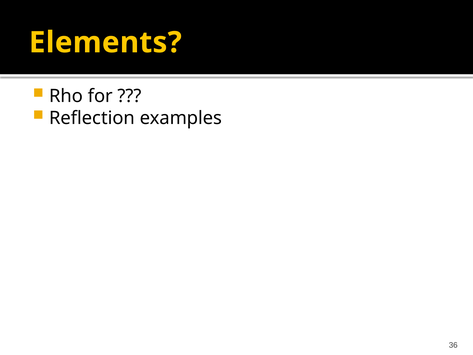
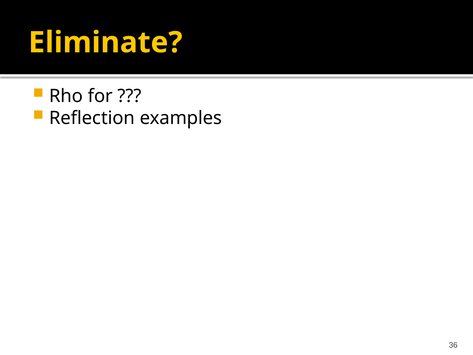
Elements: Elements -> Eliminate (105, 42)
